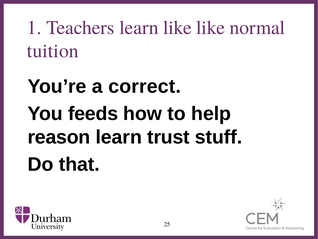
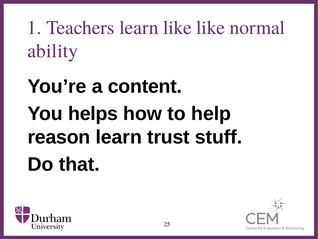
tuition: tuition -> ability (53, 51)
correct: correct -> content (145, 86)
feeds: feeds -> helps (93, 113)
